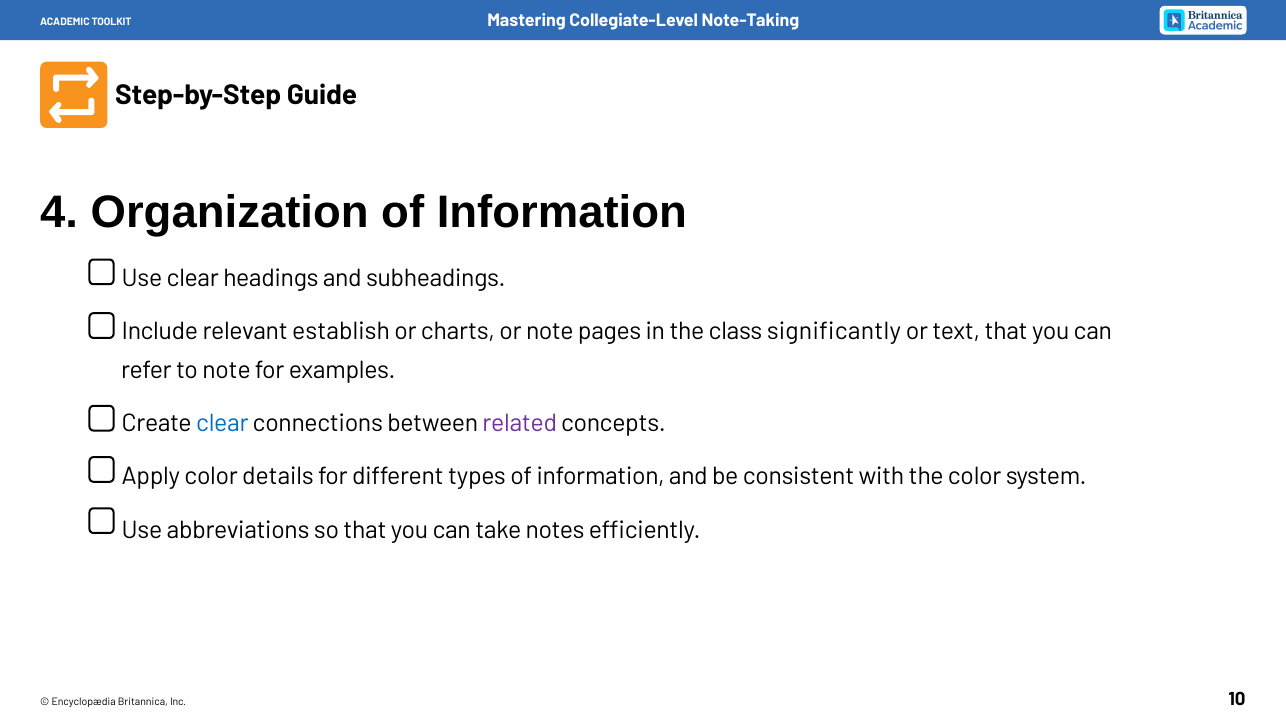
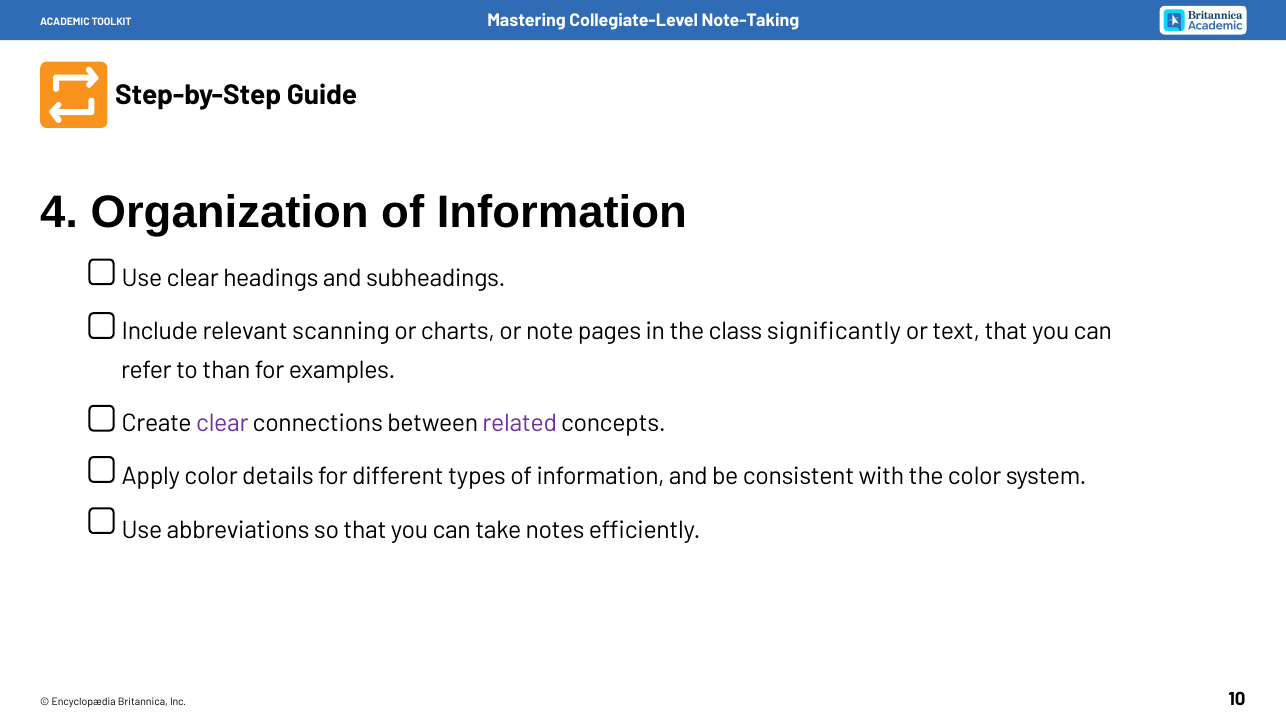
establish: establish -> scanning (341, 331)
to note: note -> than (226, 370)
clear colour: blue -> purple (222, 423)
